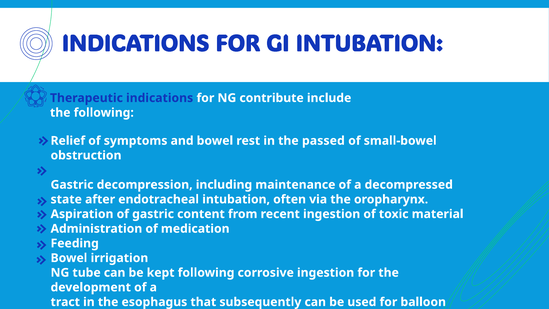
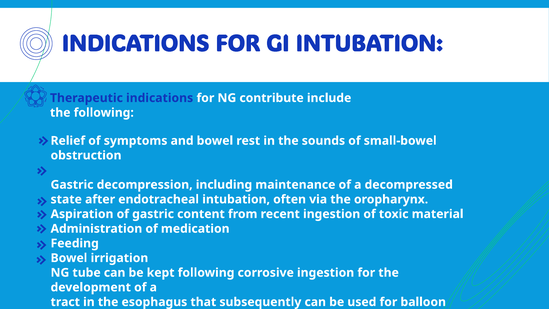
passed: passed -> sounds (323, 141)
